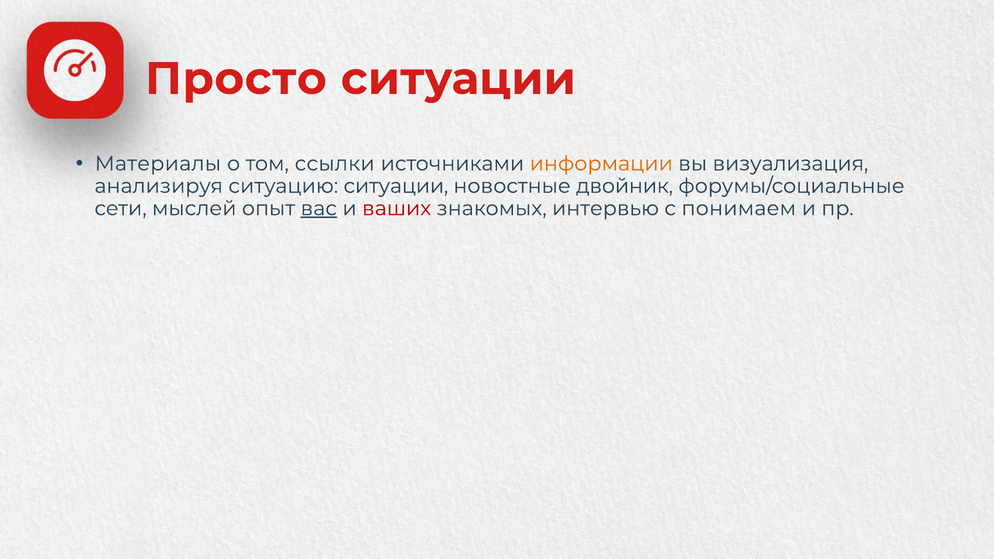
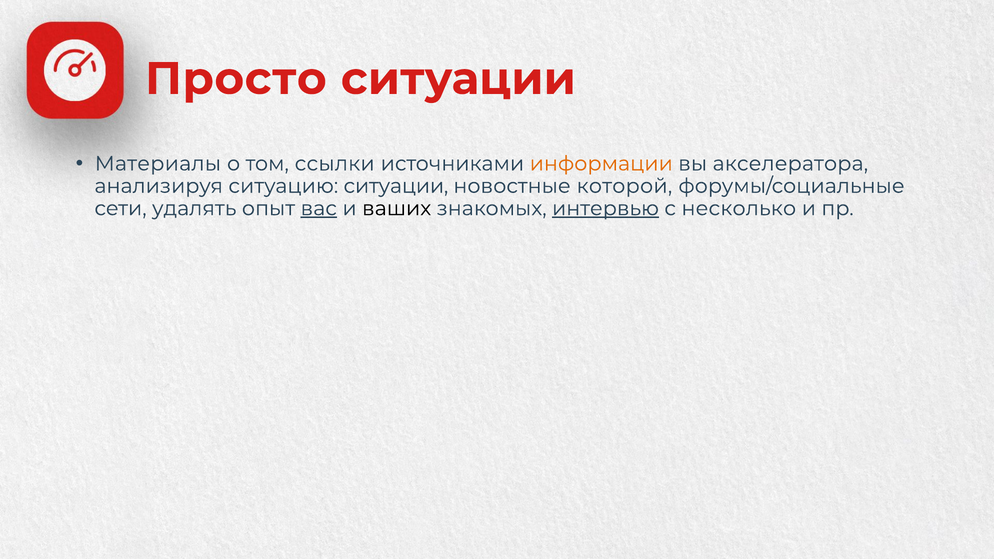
визуализация: визуализация -> акселератора (790, 164)
двойник: двойник -> которой (624, 186)
мыслей: мыслей -> удалять (194, 208)
ваших colour: red -> black (397, 208)
интервью underline: none -> present (606, 208)
понимаем: понимаем -> несколько (739, 208)
